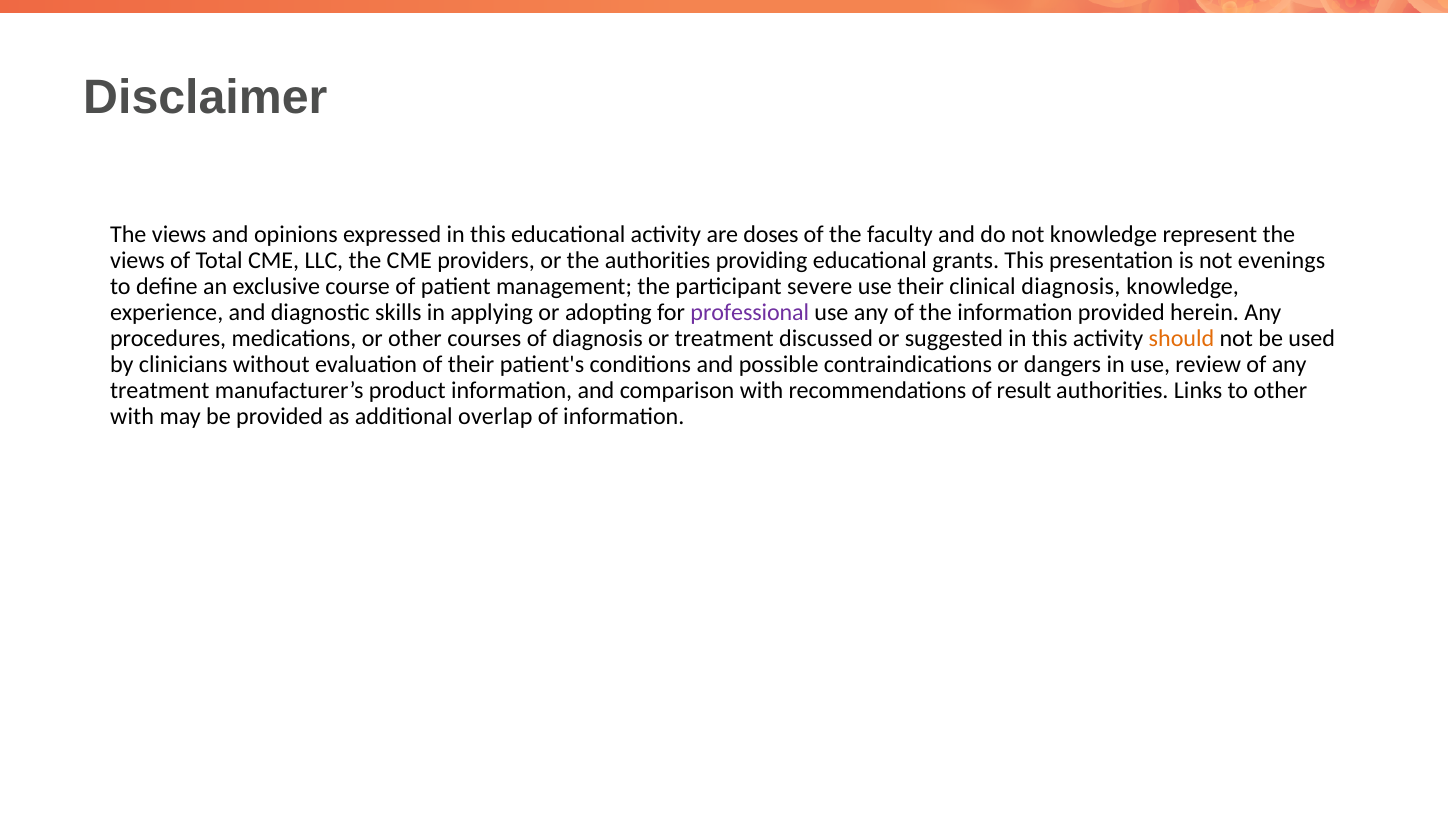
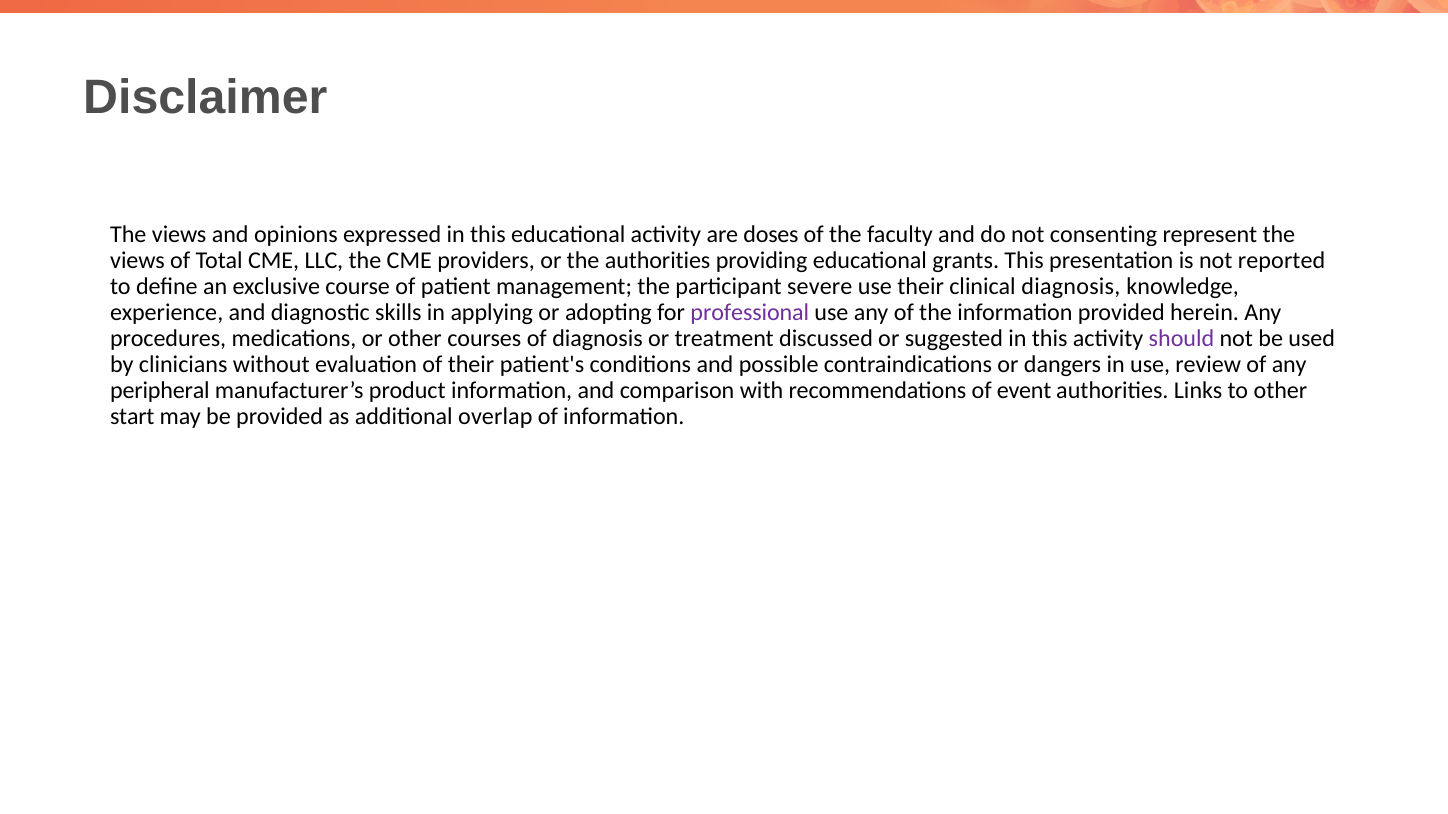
not knowledge: knowledge -> consenting (1104, 235)
evenings: evenings -> reported (1282, 261)
should colour: orange -> purple (1182, 339)
treatment: treatment -> peripheral (160, 391)
result: result -> event (1024, 391)
with: with -> start (132, 417)
